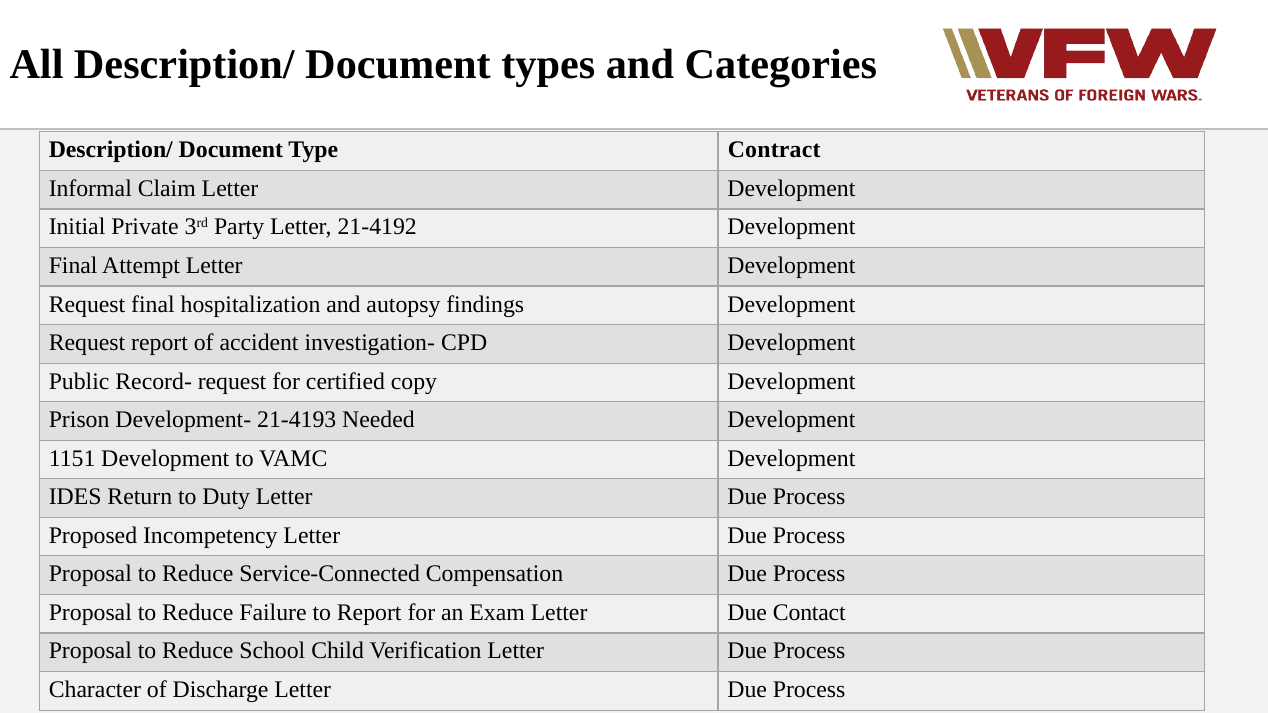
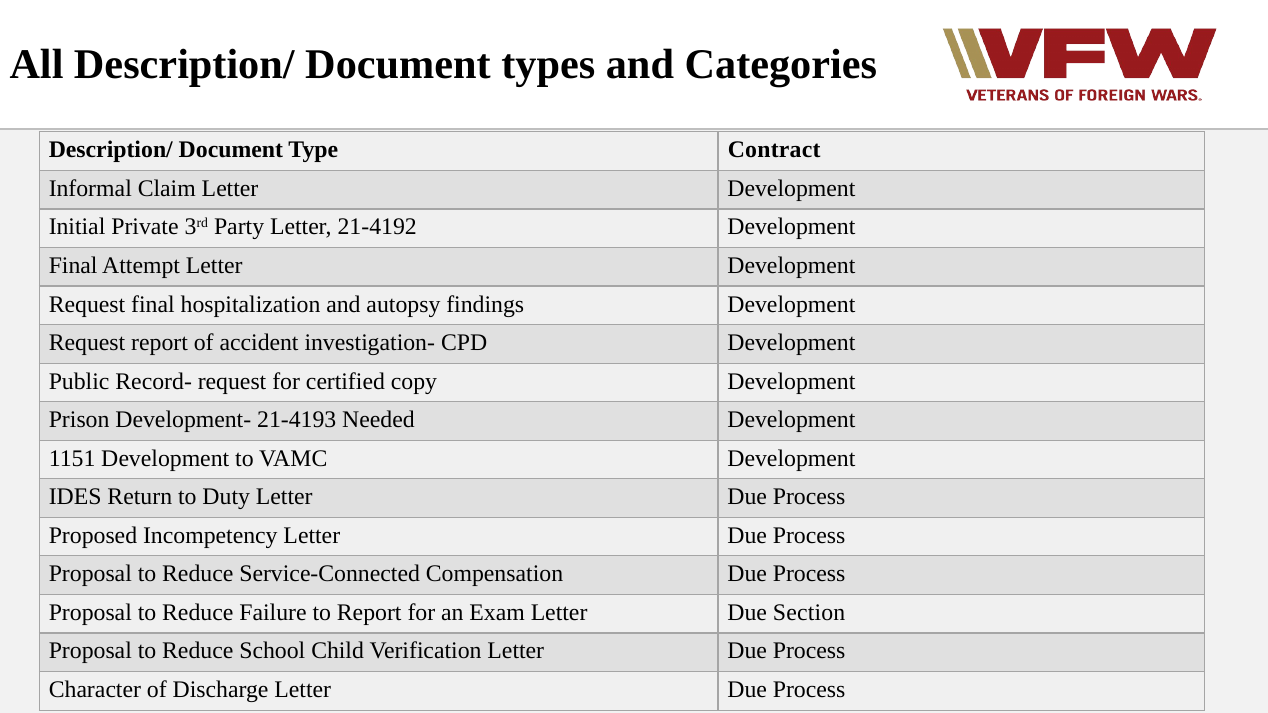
Contact: Contact -> Section (809, 613)
